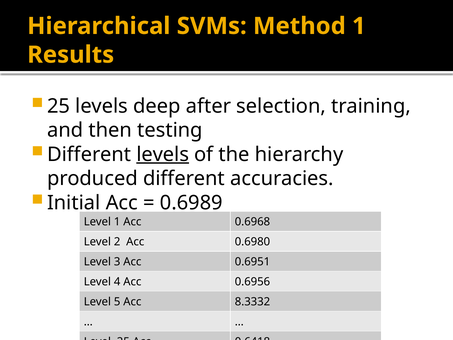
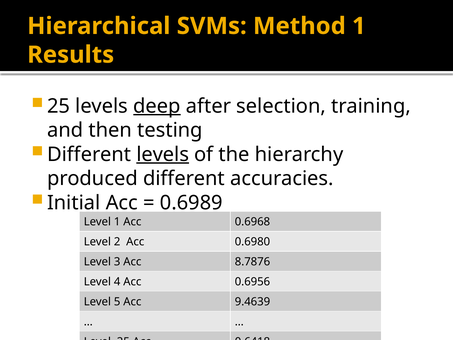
deep underline: none -> present (157, 106)
0.6951: 0.6951 -> 8.7876 (252, 262)
8.3332: 8.3332 -> 9.4639 (252, 302)
